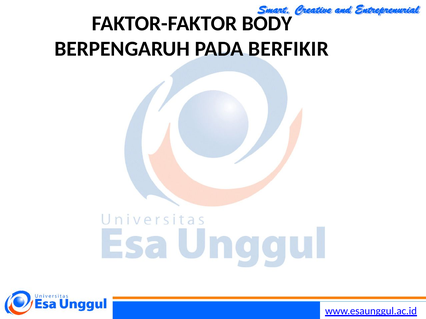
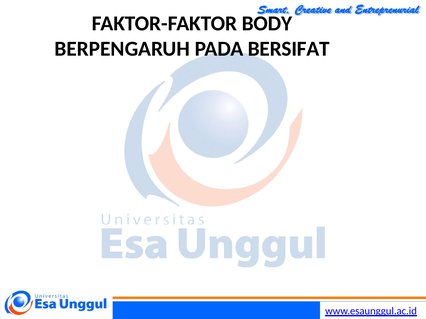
BERFIKIR: BERFIKIR -> BERSIFAT (289, 49)
